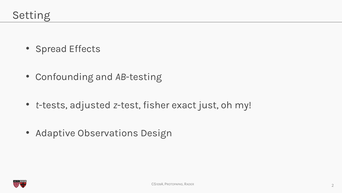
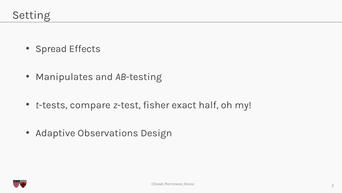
Confounding: Confounding -> Manipulates (64, 77)
adjusted: adjusted -> compare (90, 105)
just: just -> half (209, 105)
